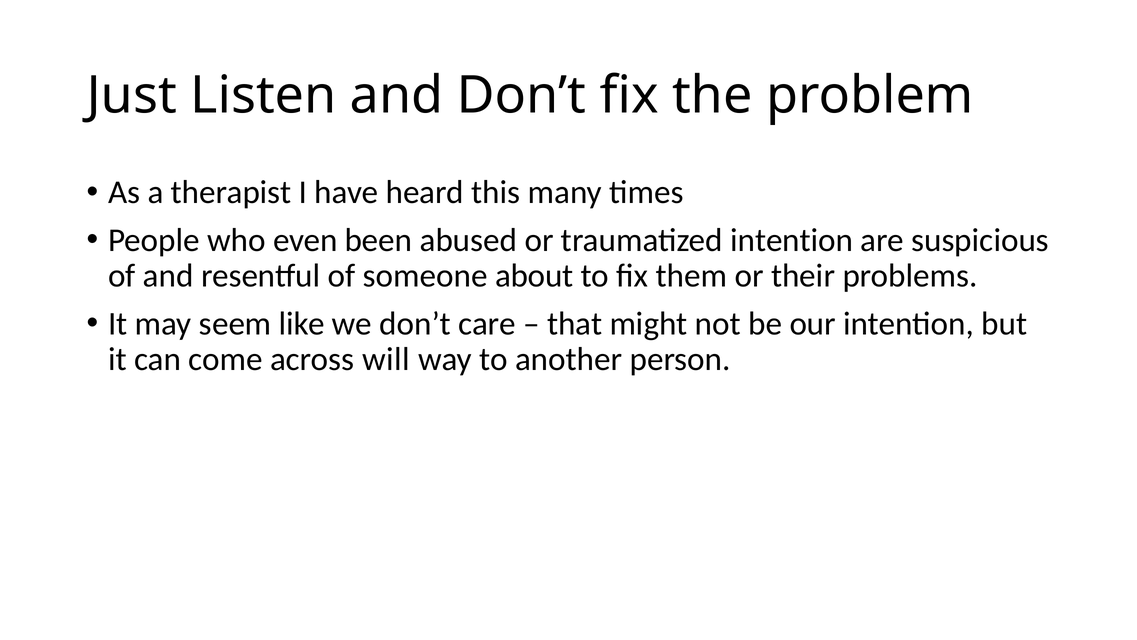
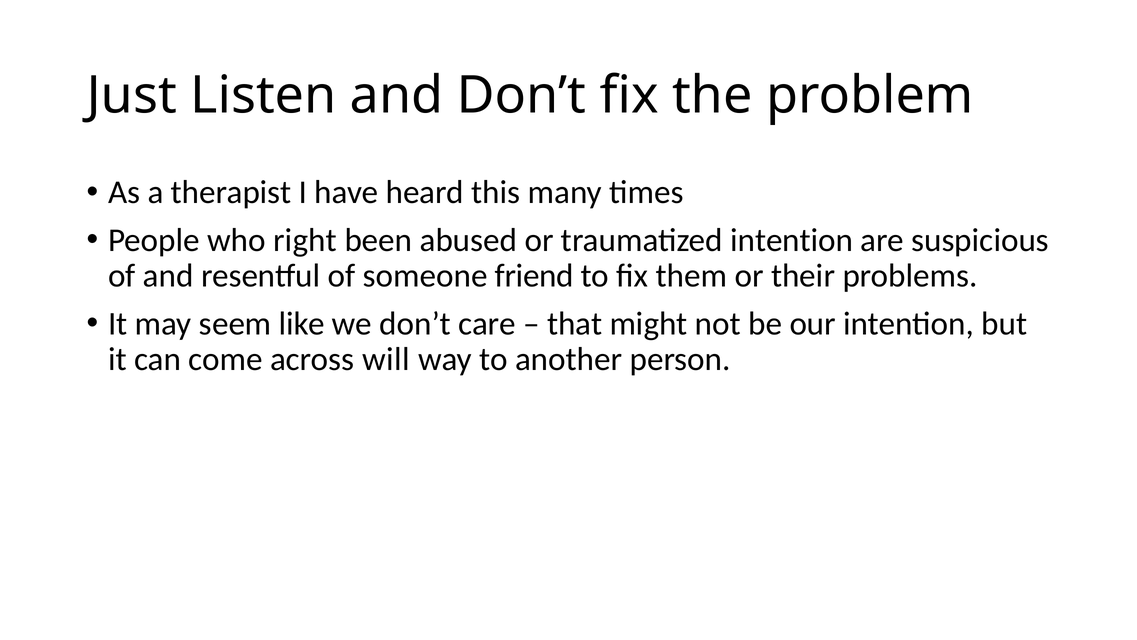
even: even -> right (305, 240)
about: about -> friend (534, 276)
